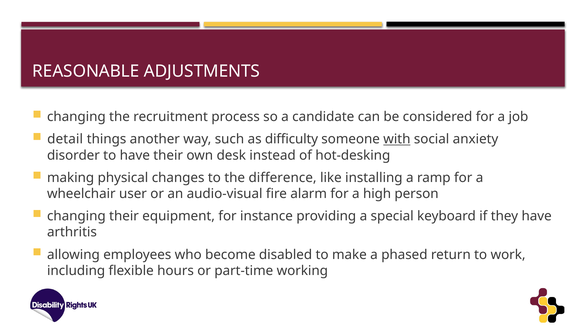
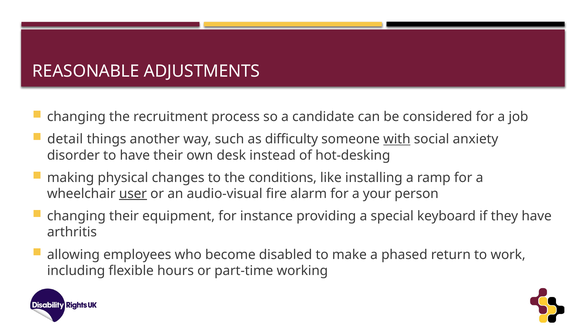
difference: difference -> conditions (283, 178)
user underline: none -> present (133, 194)
high: high -> your (377, 194)
